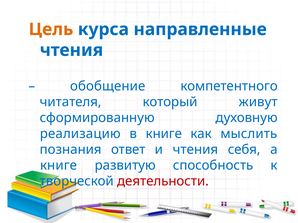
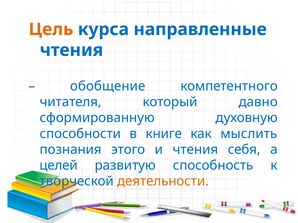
живут: живут -> давно (258, 102)
реализацию: реализацию -> способности (80, 134)
ответ: ответ -> этого (128, 150)
книге: книге -> целей (59, 166)
деятельности colour: red -> orange (163, 182)
